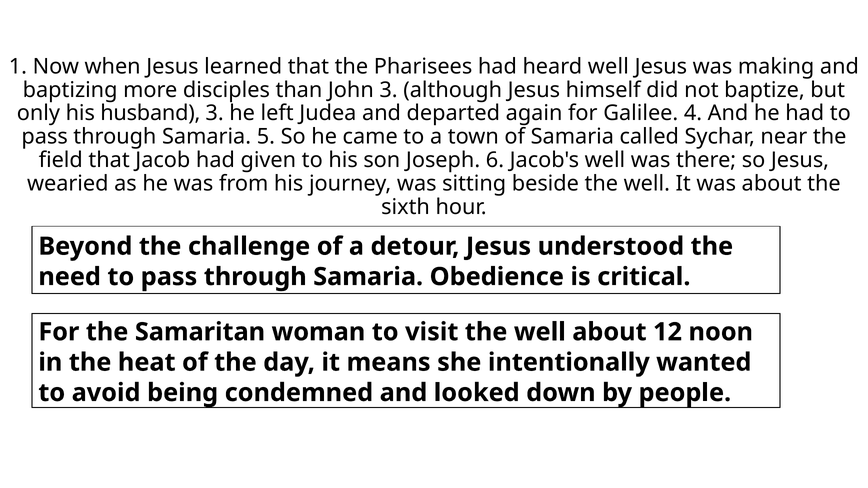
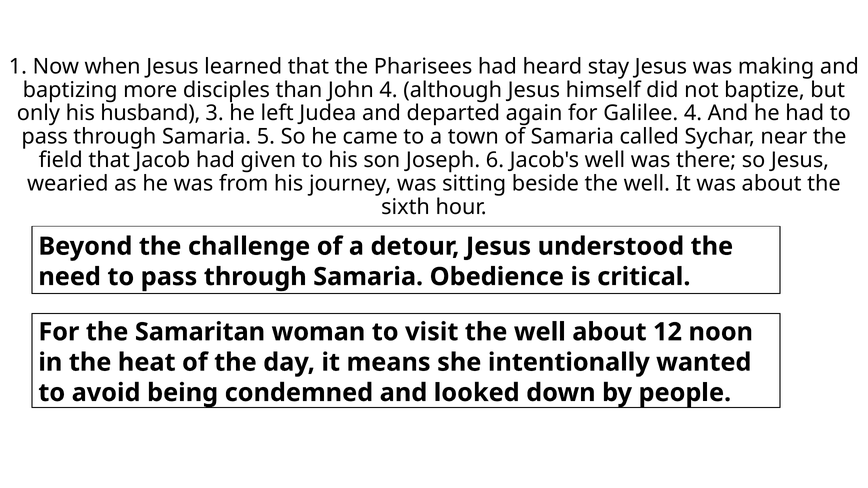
heard well: well -> stay (608, 67)
John 3: 3 -> 4 (389, 90)
